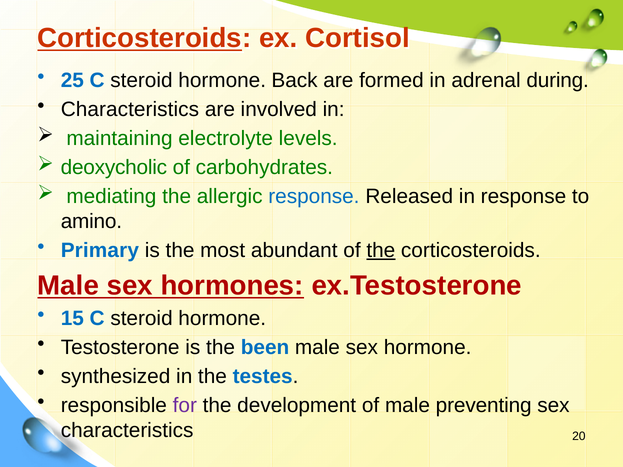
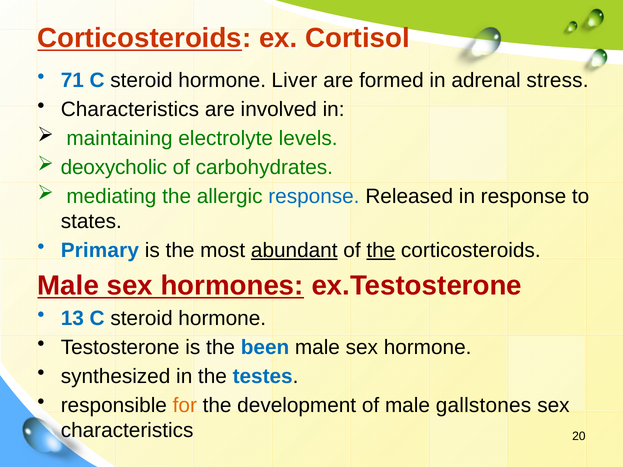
25: 25 -> 71 (72, 80)
Back: Back -> Liver (294, 80)
during: during -> stress (557, 80)
amino: amino -> states (91, 221)
abundant underline: none -> present (294, 251)
15: 15 -> 13 (72, 318)
for colour: purple -> orange (185, 406)
preventing: preventing -> gallstones (484, 406)
